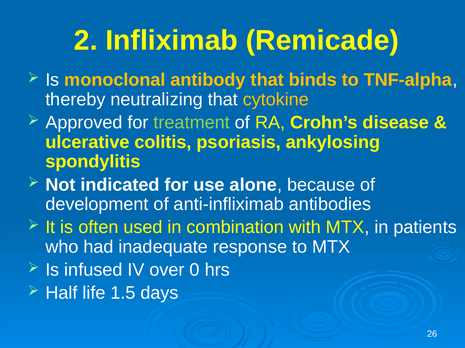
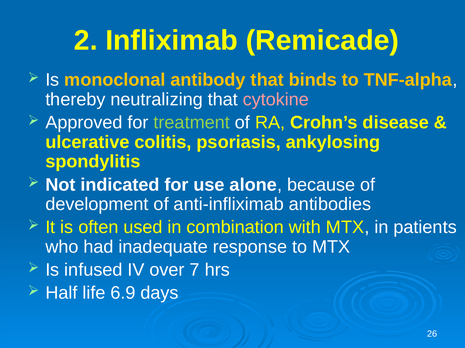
cytokine colour: yellow -> pink (276, 100)
0: 0 -> 7 (195, 271)
1.5: 1.5 -> 6.9 (123, 294)
